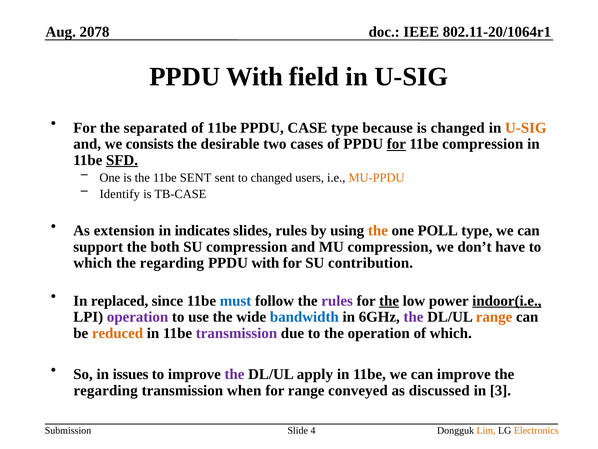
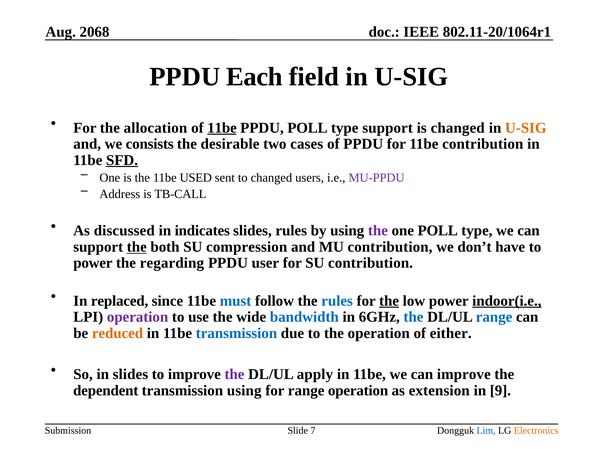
2078: 2078 -> 2068 (95, 32)
With: With -> Each (254, 77)
separated: separated -> allocation (155, 128)
11be underline: none -> present (222, 128)
PPDU CASE: CASE -> POLL (307, 128)
type because: because -> support (388, 128)
for underline: present -> none (396, 144)
11be compression: compression -> contribution (483, 144)
11be SENT: SENT -> USED (196, 177)
MU-PPDU colour: orange -> purple (377, 177)
Identify: Identify -> Address (120, 194)
TB-CASE: TB-CASE -> TB-CALL (180, 194)
extension: extension -> discussed (124, 230)
the colour: orange -> purple (378, 230)
the underline: none -> present (137, 247)
MU compression: compression -> contribution (390, 247)
which: which -> power (93, 263)
with: with -> user (265, 263)
rules colour: purple -> blue (337, 300)
the colour: purple -> blue (413, 317)
range colour: orange -> blue (494, 317)
transmission colour: purple -> blue (236, 333)
of which: which -> either (451, 333)
in issues: issues -> slides (130, 374)
regarding: regarding -> dependent (106, 390)
transmission when: when -> using (244, 390)
range conveyed: conveyed -> operation (358, 390)
discussed: discussed -> extension (439, 390)
3: 3 -> 9 (500, 390)
4: 4 -> 7 (313, 430)
Lim colour: orange -> blue (486, 430)
